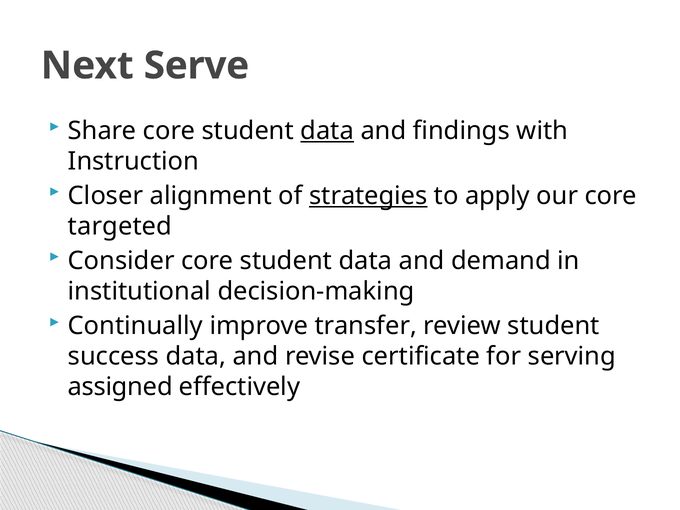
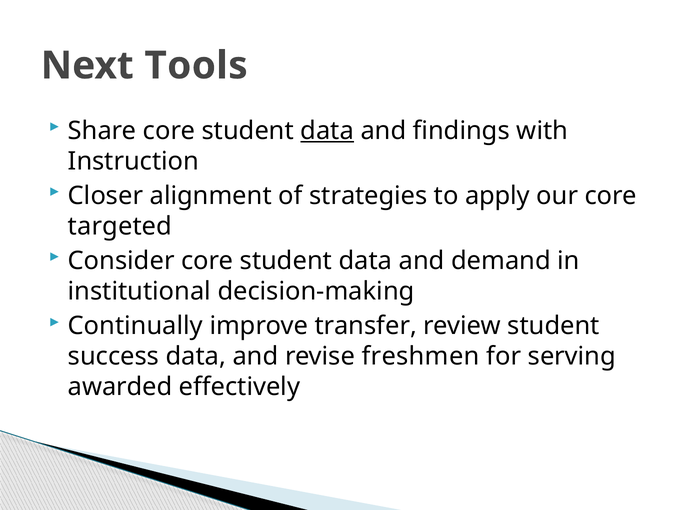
Serve: Serve -> Tools (196, 66)
strategies underline: present -> none (368, 196)
certificate: certificate -> freshmen (421, 356)
assigned: assigned -> awarded (120, 387)
